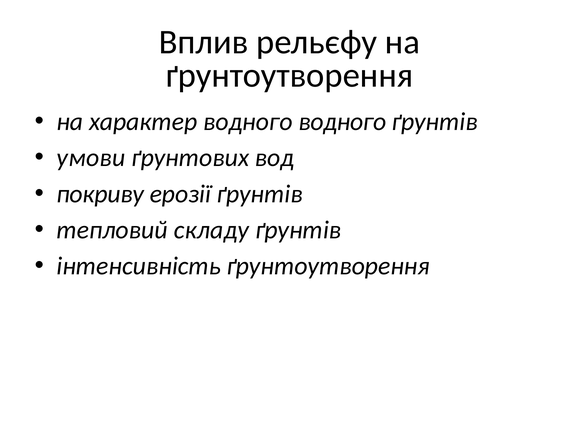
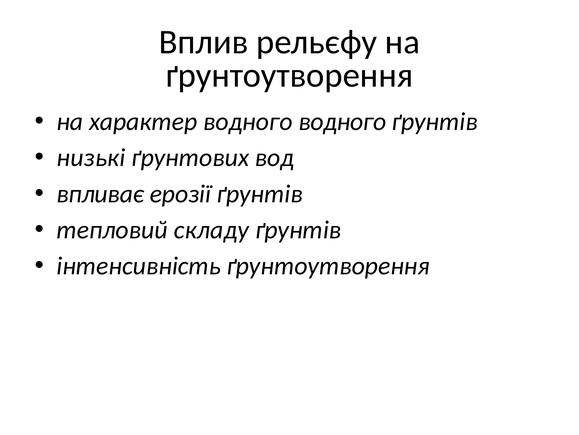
умови: умови -> низькі (91, 158)
покриву: покриву -> впливає (100, 194)
